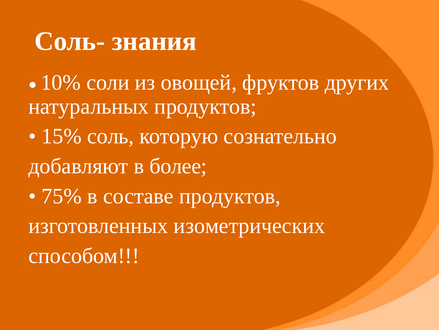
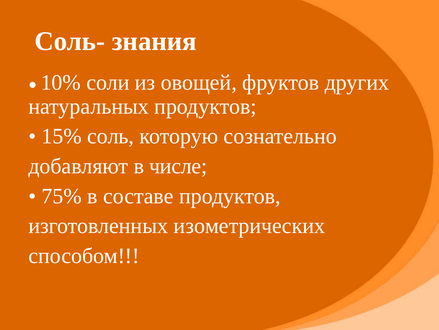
более: более -> числе (178, 166)
